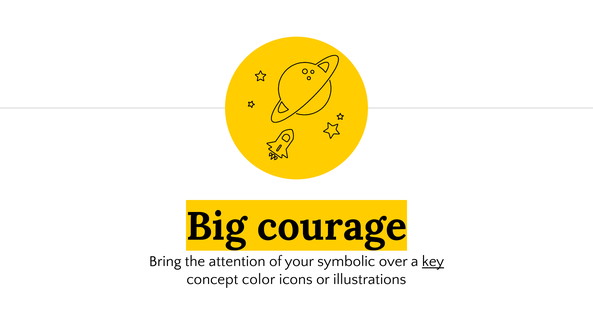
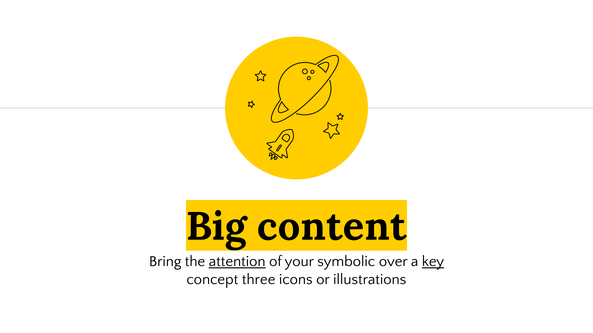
courage: courage -> content (332, 227)
attention underline: none -> present (237, 262)
color: color -> three (259, 280)
